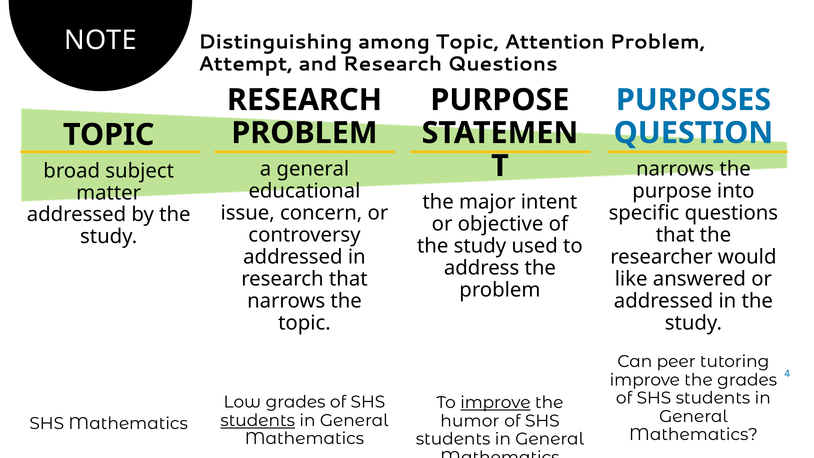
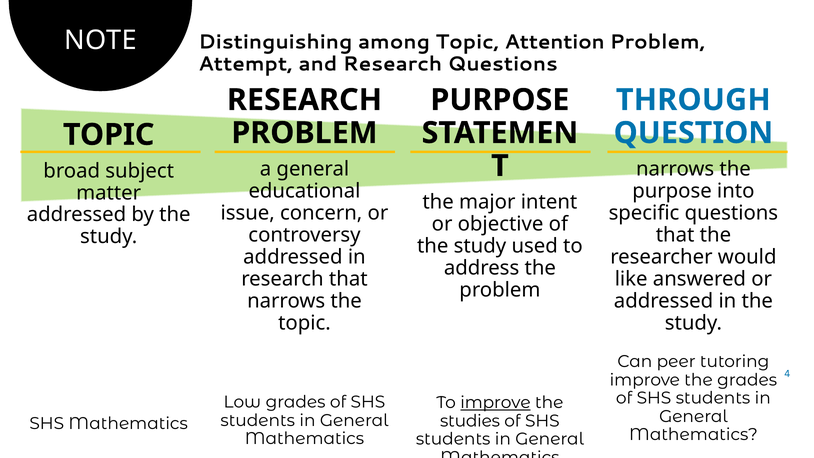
PURPOSES: PURPOSES -> THROUGH (693, 100)
students underline: present -> none (258, 420)
humor: humor -> studies (470, 421)
